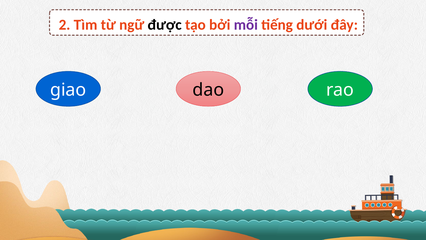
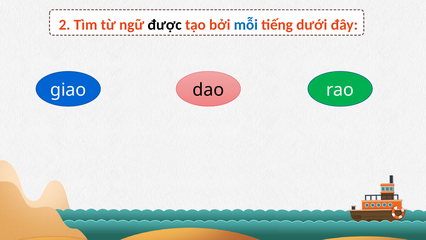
mỗi colour: purple -> blue (246, 25)
